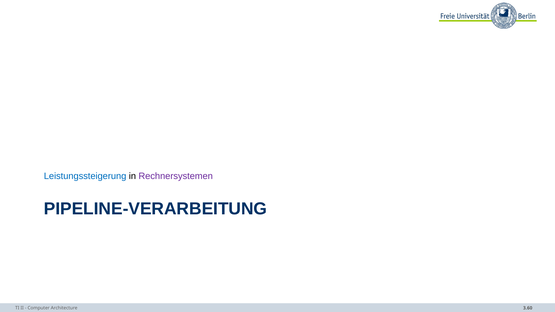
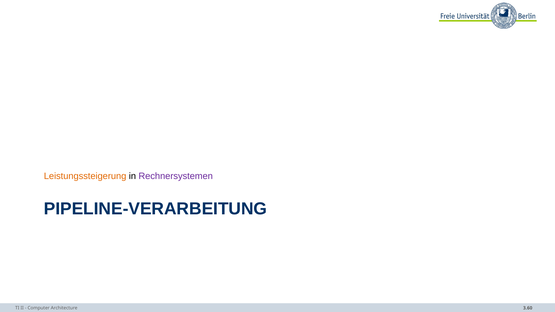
Leistungssteigerung colour: blue -> orange (85, 176)
